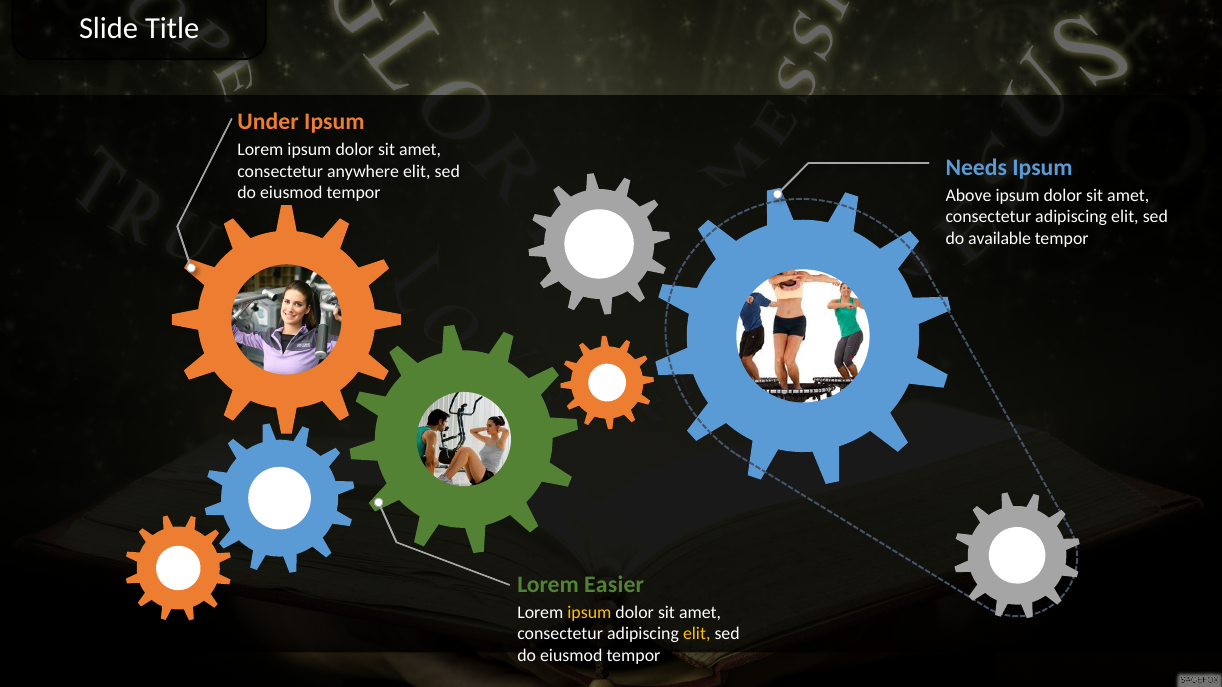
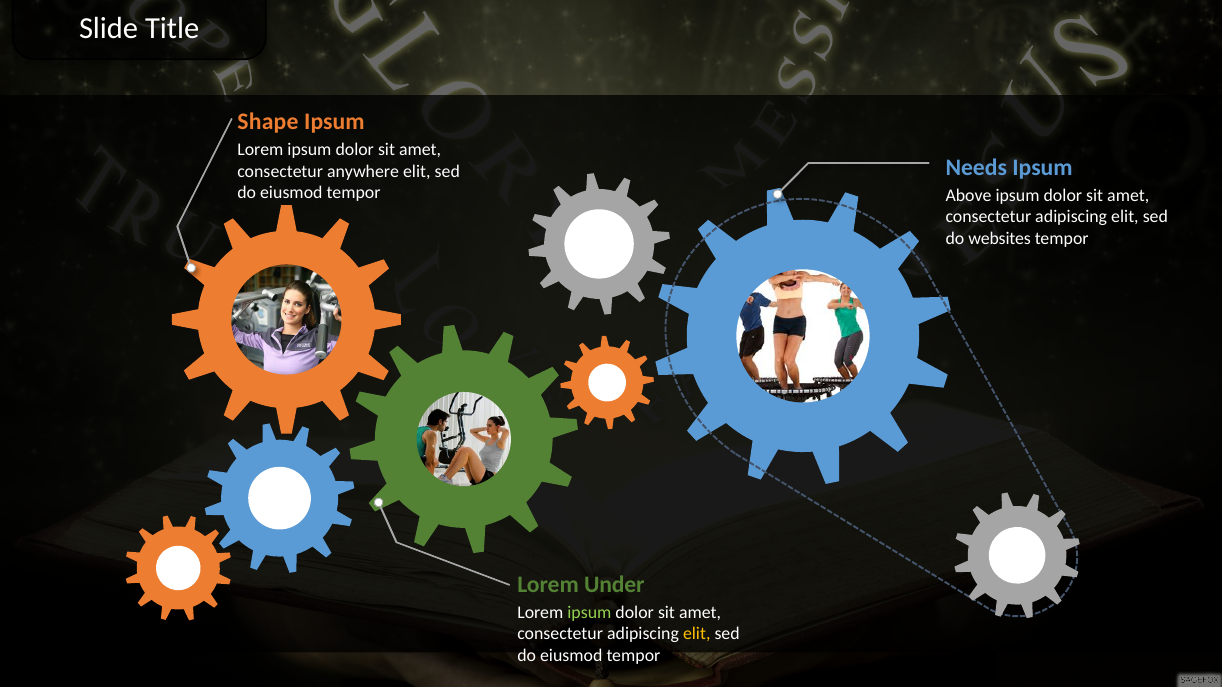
Under: Under -> Shape (268, 122)
available: available -> websites (1000, 238)
Easier: Easier -> Under (614, 585)
ipsum colour: yellow -> light green (589, 613)
